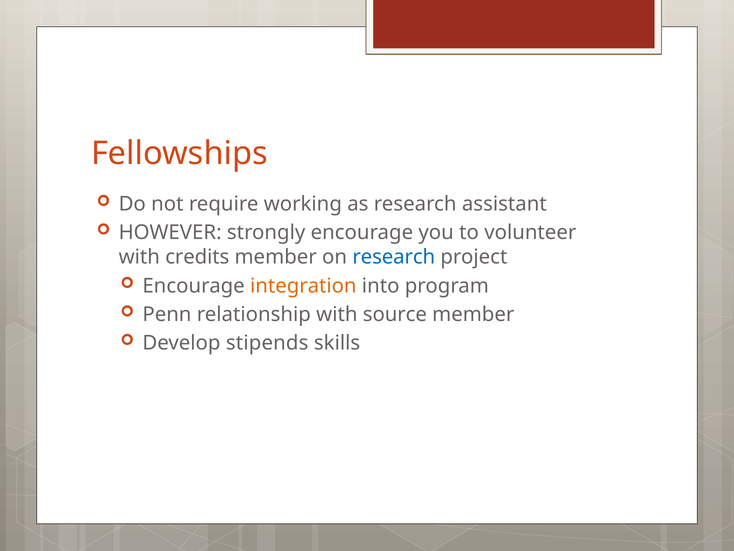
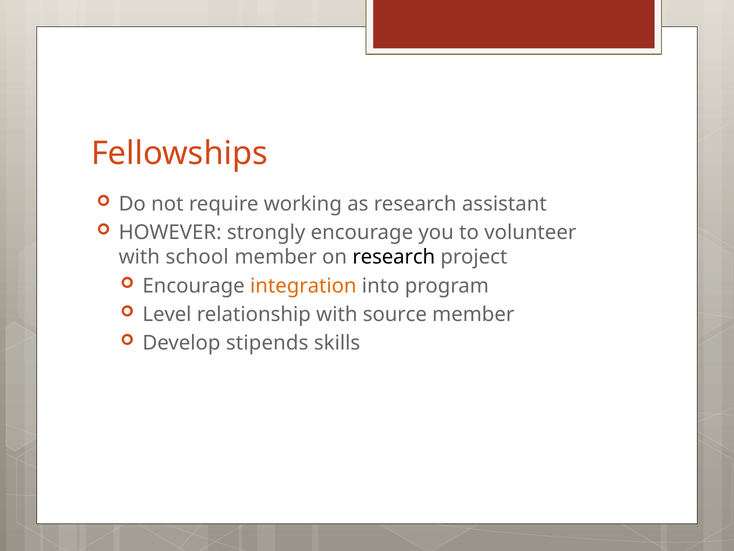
credits: credits -> school (197, 257)
research colour: blue -> black (394, 257)
Penn: Penn -> Level (167, 314)
